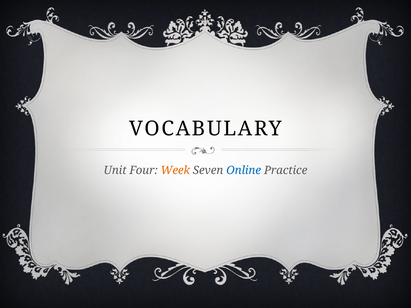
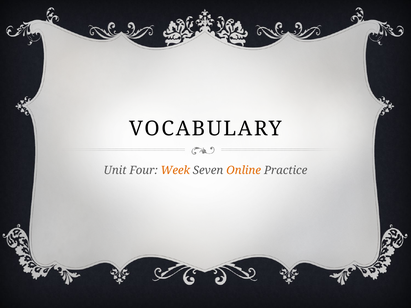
Online colour: blue -> orange (244, 171)
